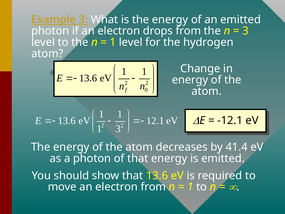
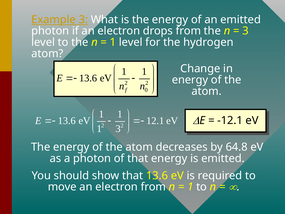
41.4: 41.4 -> 64.8 (237, 147)
